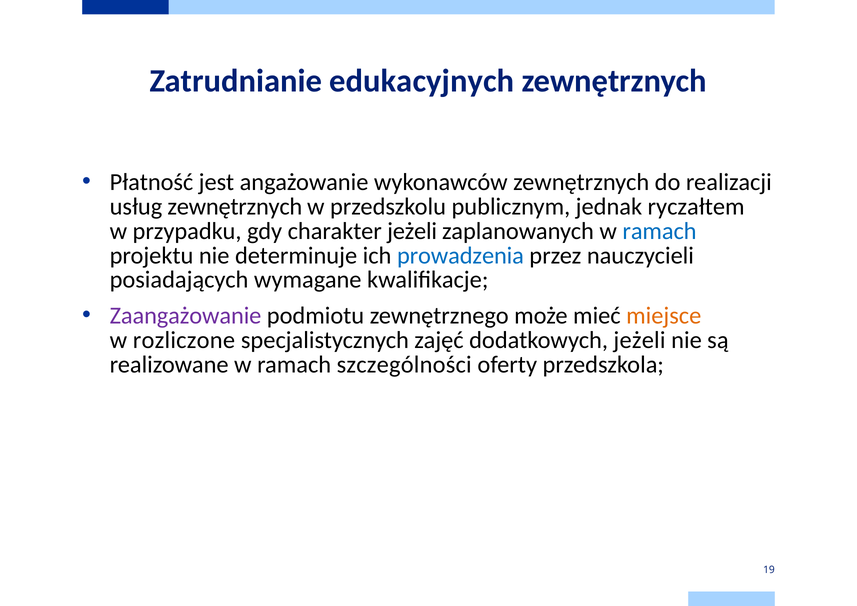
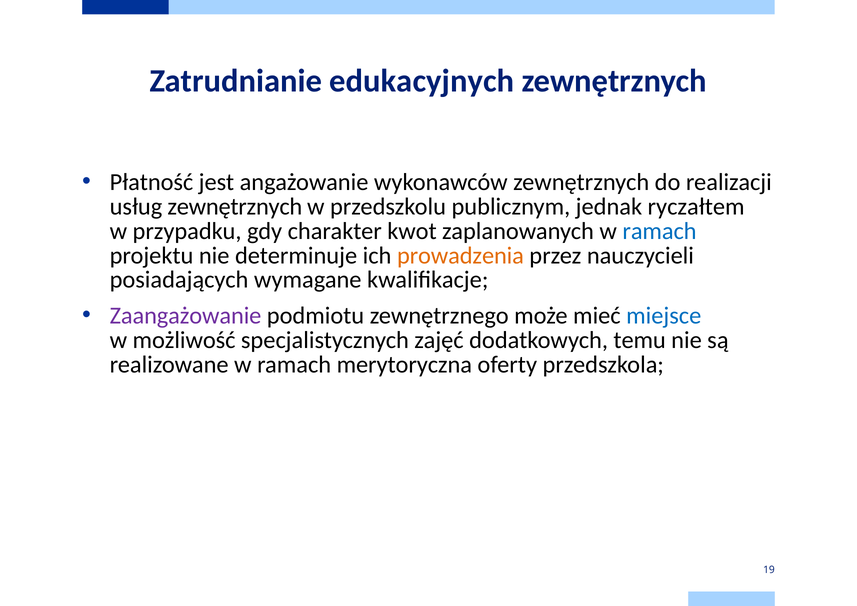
charakter jeżeli: jeżeli -> kwot (412, 231)
prowadzenia colour: blue -> orange (460, 255)
miejsce colour: orange -> blue (664, 316)
rozliczone: rozliczone -> możliwość (184, 340)
dodatkowych jeżeli: jeżeli -> temu (640, 340)
szczególności: szczególności -> merytoryczna (404, 364)
